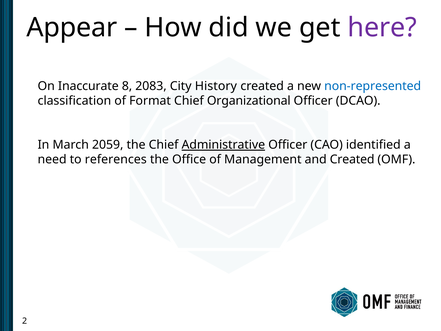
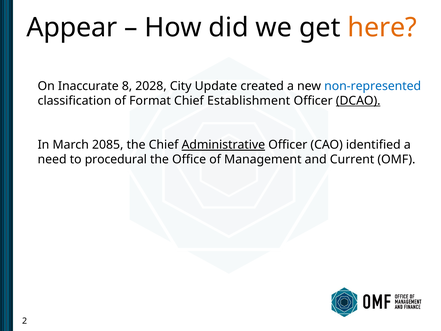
here colour: purple -> orange (382, 28)
2083: 2083 -> 2028 (151, 86)
History: History -> Update (216, 86)
Organizational: Organizational -> Establishment (249, 101)
DCAO underline: none -> present (358, 101)
2059: 2059 -> 2085 (108, 145)
references: references -> procedural (116, 159)
and Created: Created -> Current (352, 159)
